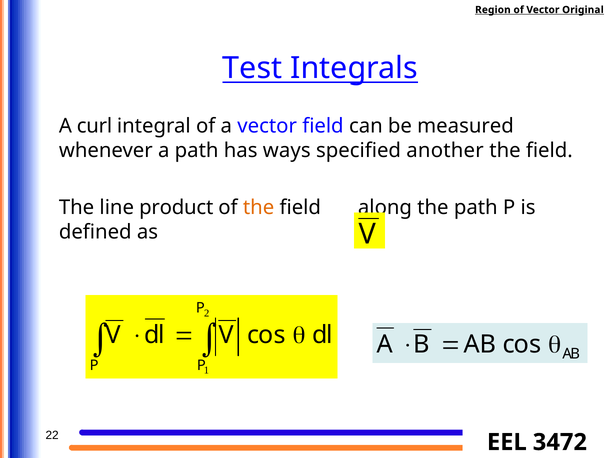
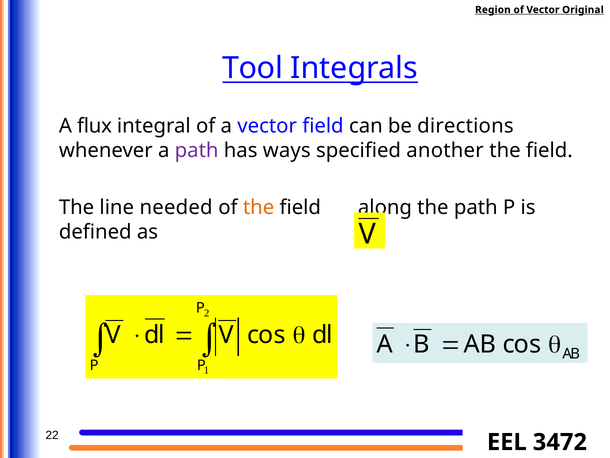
Test: Test -> Tool (253, 68)
curl: curl -> flux (95, 126)
measured: measured -> directions (465, 126)
path colour: black -> purple (197, 150)
product: product -> needed (176, 207)
